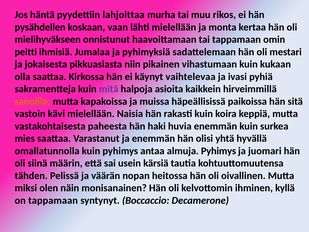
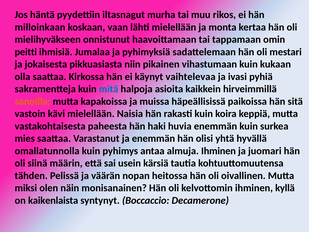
lahjoittaa: lahjoittaa -> iltasnagut (124, 15)
pysähdellen: pysähdellen -> milloinkaan (40, 27)
mitä colour: purple -> blue (109, 89)
almuja Pyhimys: Pyhimys -> Ihminen (219, 151)
on tappamaan: tappamaan -> kaikenlaista (53, 200)
